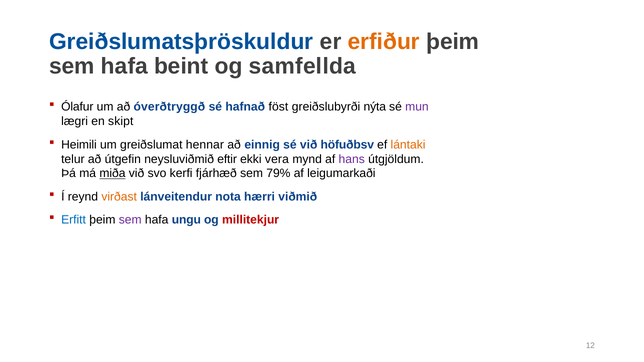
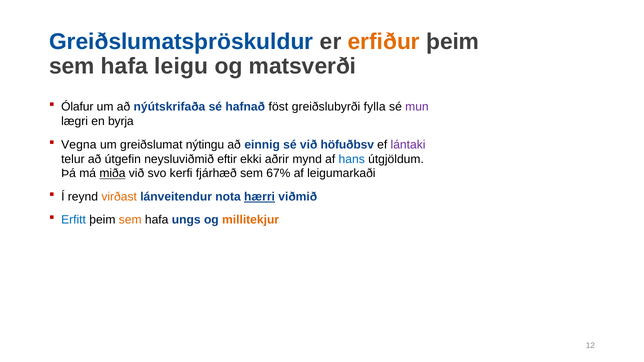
beint: beint -> leigu (181, 66)
samfellda: samfellda -> matsverði (303, 66)
óverðtryggð: óverðtryggð -> nýútskrifaða (169, 107)
nýta: nýta -> fylla (375, 107)
skipt: skipt -> byrja (121, 121)
Heimili: Heimili -> Vegna (79, 145)
hennar: hennar -> nýtingu (205, 145)
lántaki colour: orange -> purple (408, 145)
vera: vera -> aðrir (277, 159)
hans colour: purple -> blue (352, 159)
79%: 79% -> 67% (278, 174)
hærri underline: none -> present (260, 197)
sem colour: purple -> orange (130, 220)
ungu: ungu -> ungs (186, 220)
millitekjur colour: red -> orange (251, 220)
